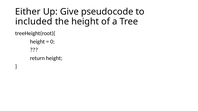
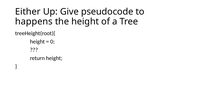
included: included -> happens (34, 22)
